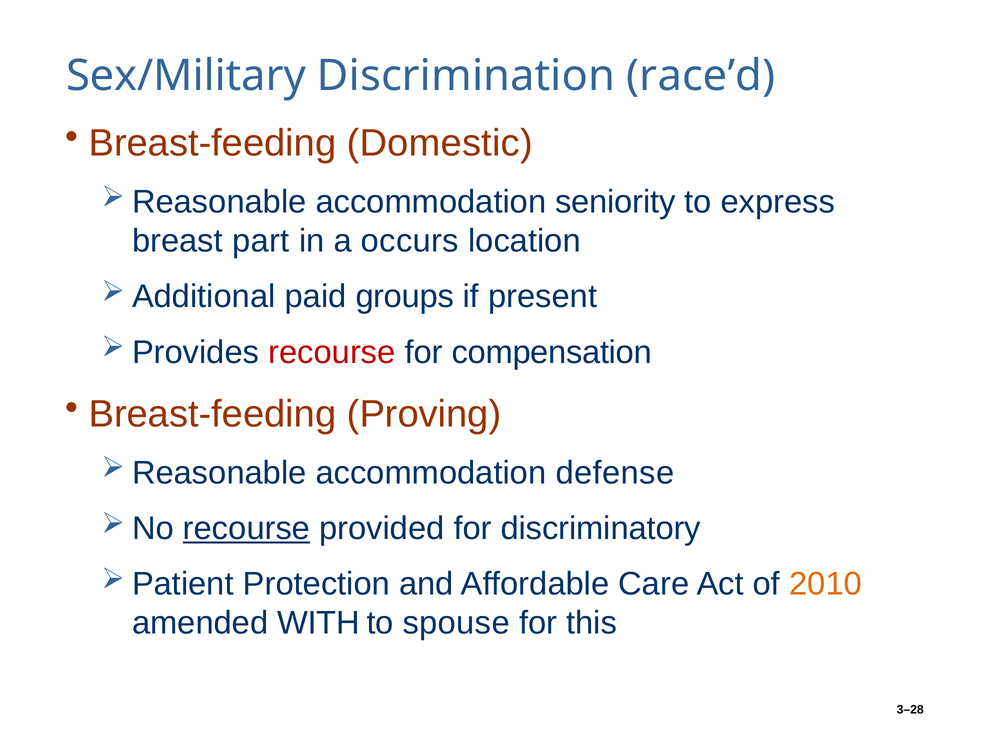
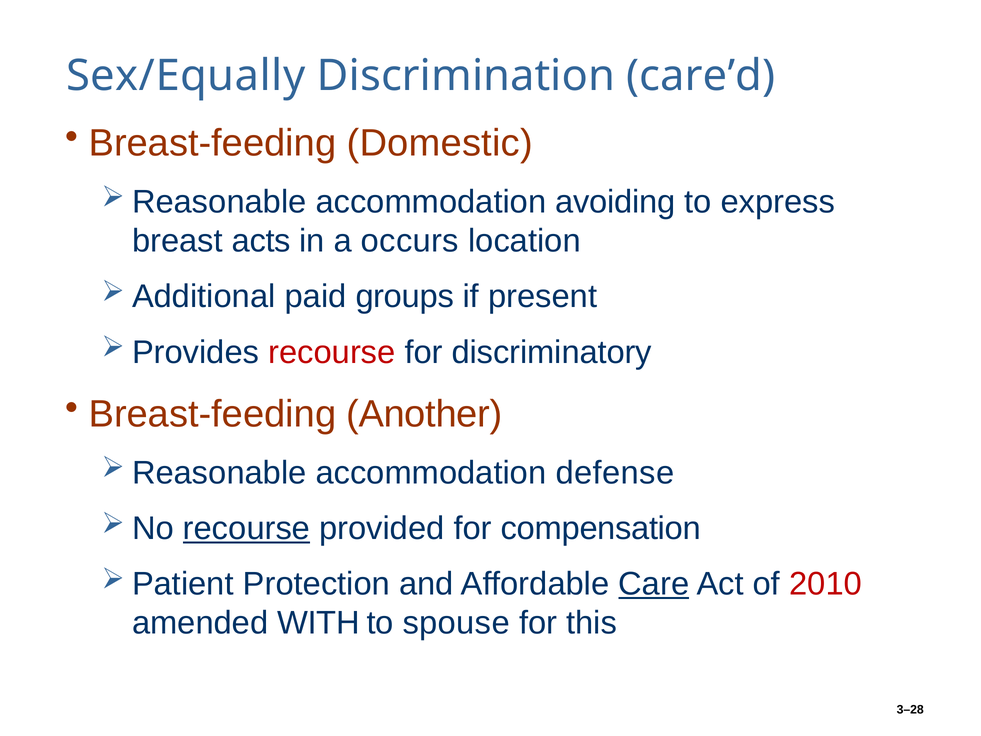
Sex/Military: Sex/Military -> Sex/Equally (186, 76)
race’d: race’d -> care’d (701, 76)
seniority: seniority -> avoiding (615, 202)
part: part -> acts (261, 241)
compensation: compensation -> discriminatory (552, 352)
Proving: Proving -> Another (424, 414)
discriminatory: discriminatory -> compensation (601, 528)
Care underline: none -> present (654, 584)
2010 colour: orange -> red (826, 584)
